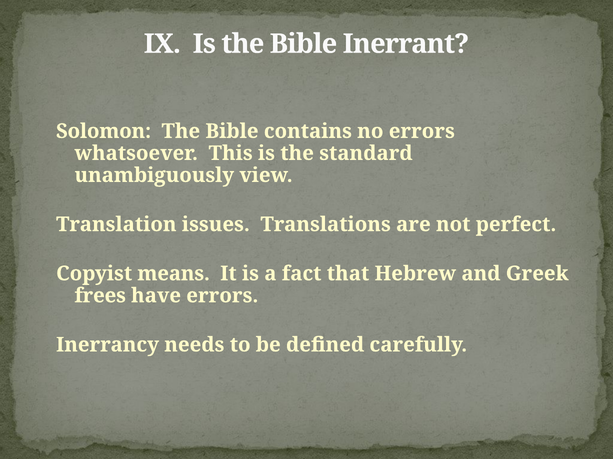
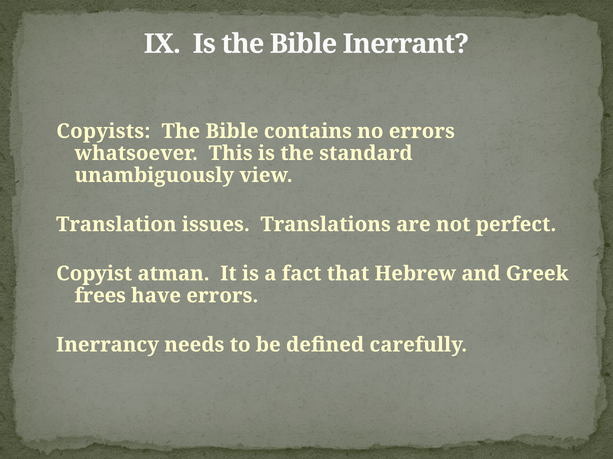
Solomon: Solomon -> Copyists (103, 131)
means: means -> atman (174, 274)
